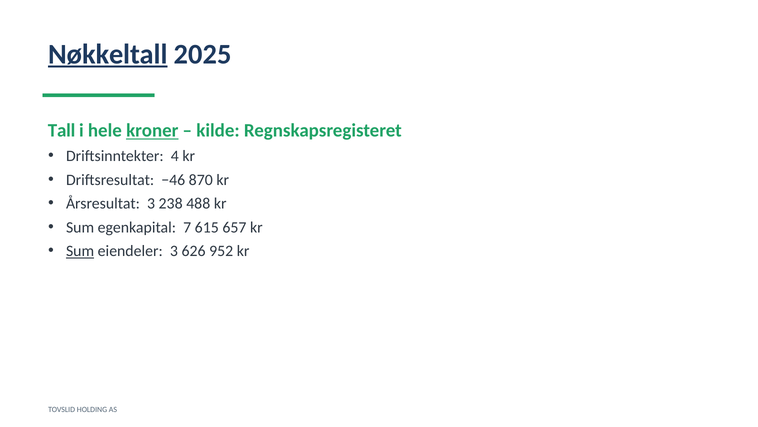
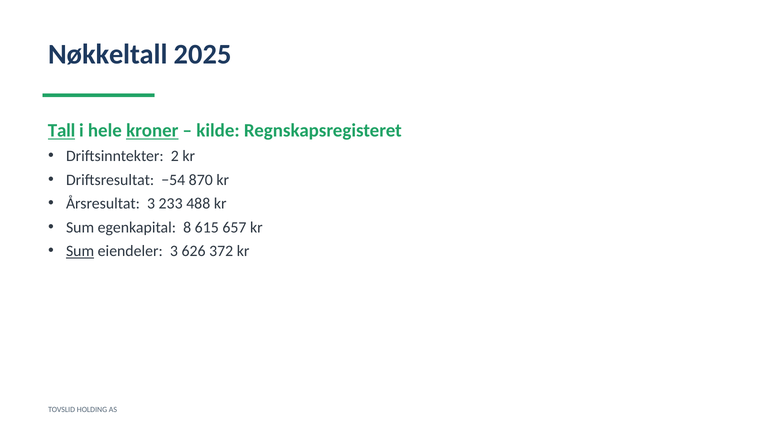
Nøkkeltall underline: present -> none (108, 54)
Tall underline: none -> present (62, 130)
4: 4 -> 2 (175, 156)
−46: −46 -> −54 (173, 180)
238: 238 -> 233 (171, 203)
7: 7 -> 8 (187, 227)
952: 952 -> 372 (221, 251)
